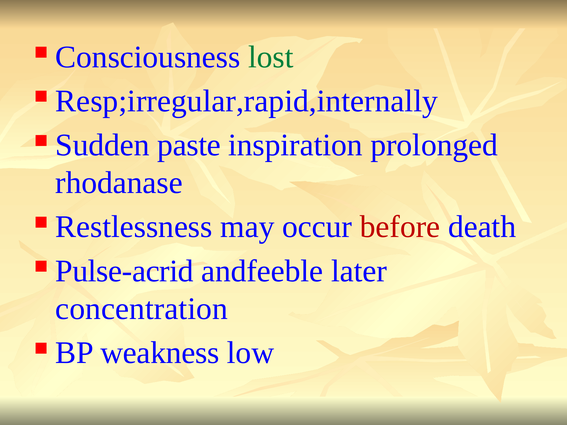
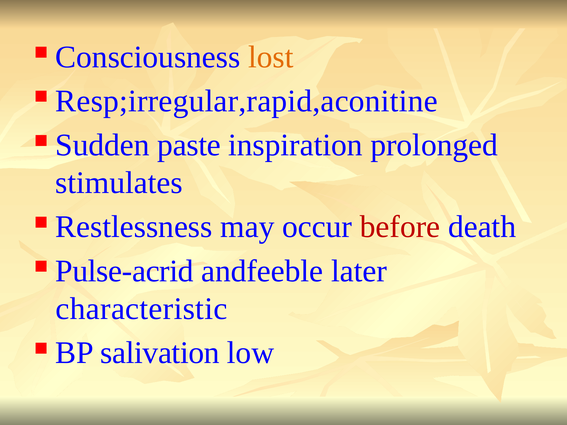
lost colour: green -> orange (271, 57)
Resp;irregular,rapid,internally: Resp;irregular,rapid,internally -> Resp;irregular,rapid,aconitine (247, 101)
rhodanase: rhodanase -> stimulates (119, 183)
concentration: concentration -> characteristic (142, 309)
weakness: weakness -> salivation (160, 353)
